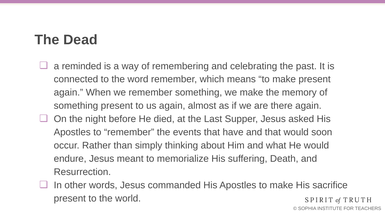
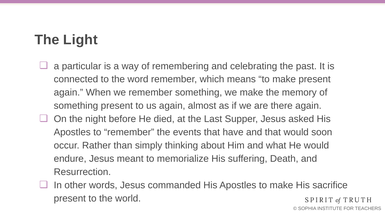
Dead: Dead -> Light (80, 40)
reminded: reminded -> particular (82, 66)
